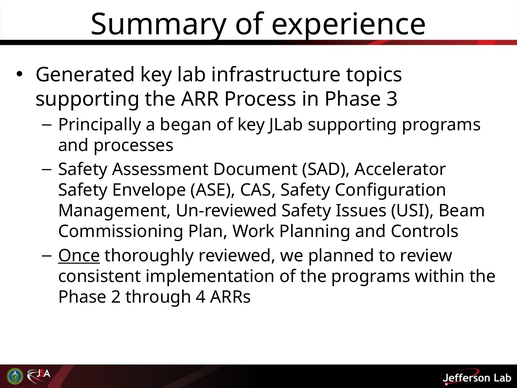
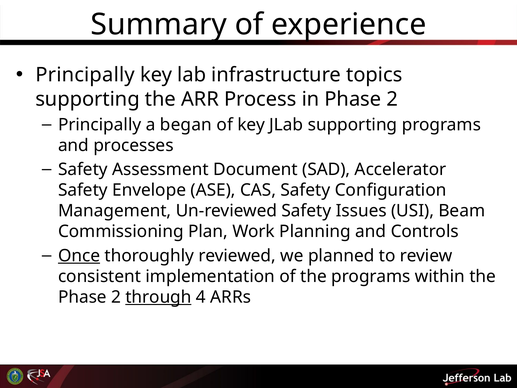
Generated: Generated -> Principally (85, 75)
in Phase 3: 3 -> 2 (392, 99)
through underline: none -> present (159, 297)
